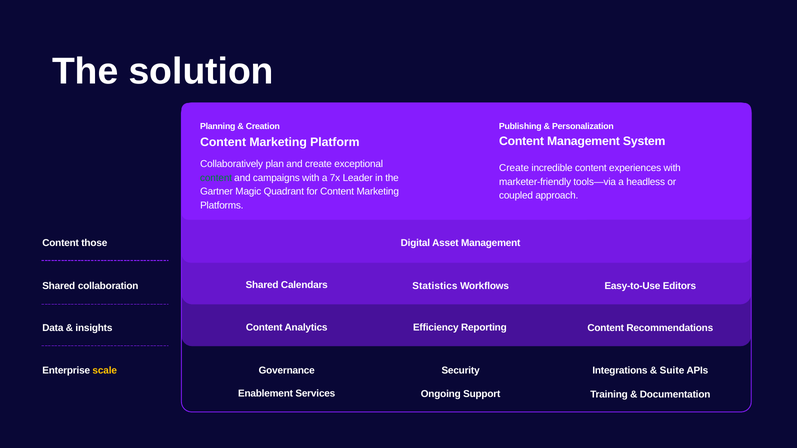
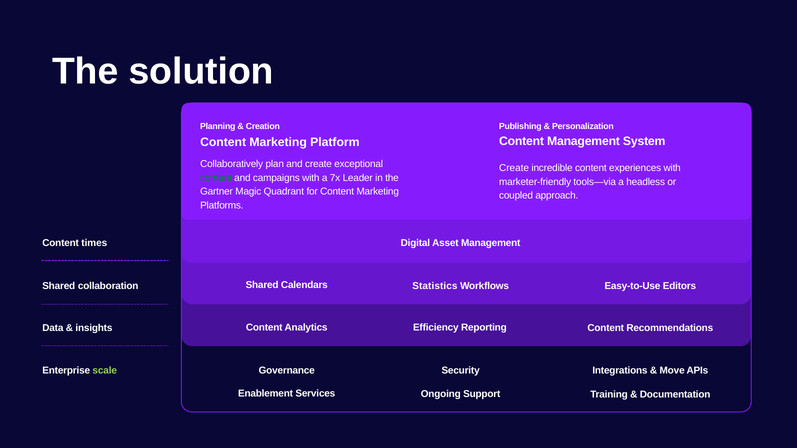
those: those -> times (94, 243)
Suite: Suite -> Move (672, 371)
scale colour: yellow -> light green (105, 371)
